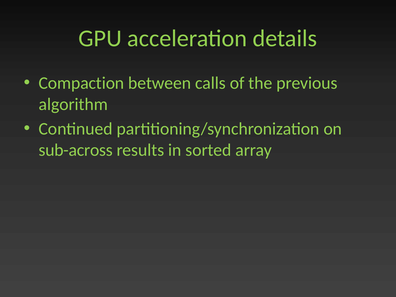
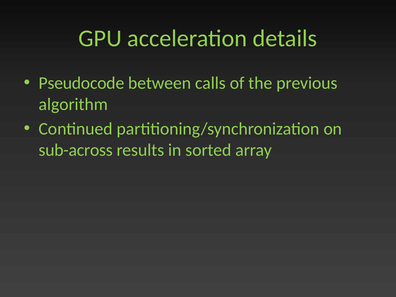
Compaction: Compaction -> Pseudocode (81, 83)
